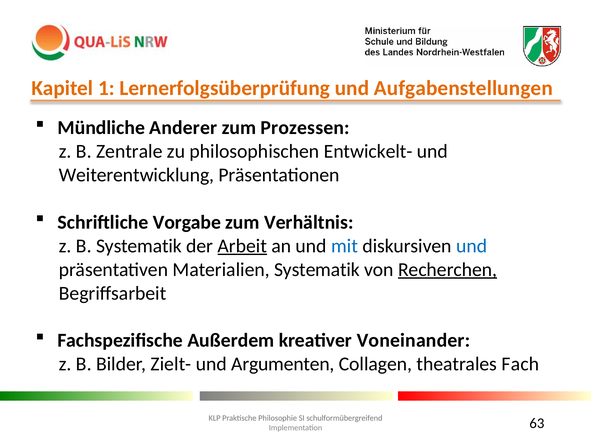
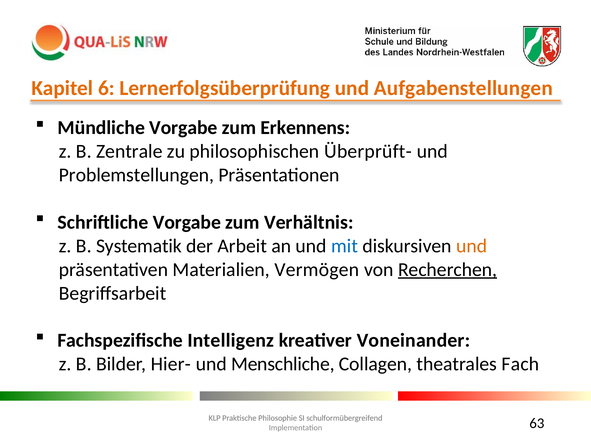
1: 1 -> 6 (106, 88)
Mündliche Anderer: Anderer -> Vorgabe (183, 128)
Prozessen: Prozessen -> Erkennens (305, 128)
Entwickelt-: Entwickelt- -> Überprüft- (368, 152)
Weiterentwicklung: Weiterentwicklung -> Problemstellungen (136, 175)
Arbeit underline: present -> none (242, 246)
und colour: blue -> orange (472, 246)
Materialien Systematik: Systematik -> Vermögen (317, 270)
Außerdem: Außerdem -> Intelligenz (231, 341)
Zielt-: Zielt- -> Hier- (171, 364)
Argumenten: Argumenten -> Menschliche (283, 364)
